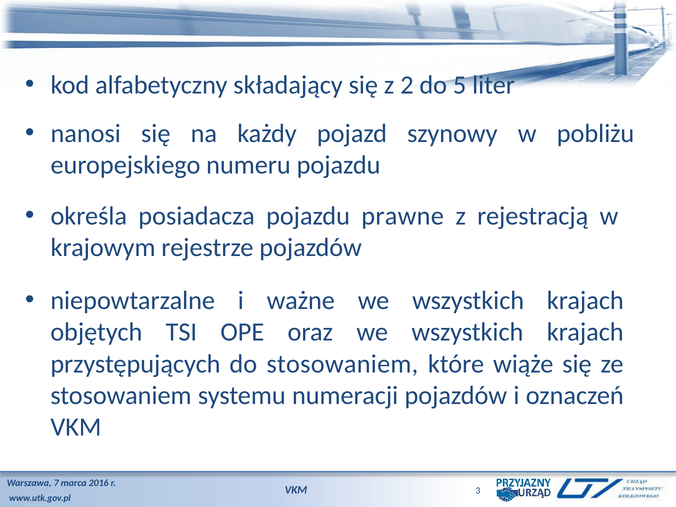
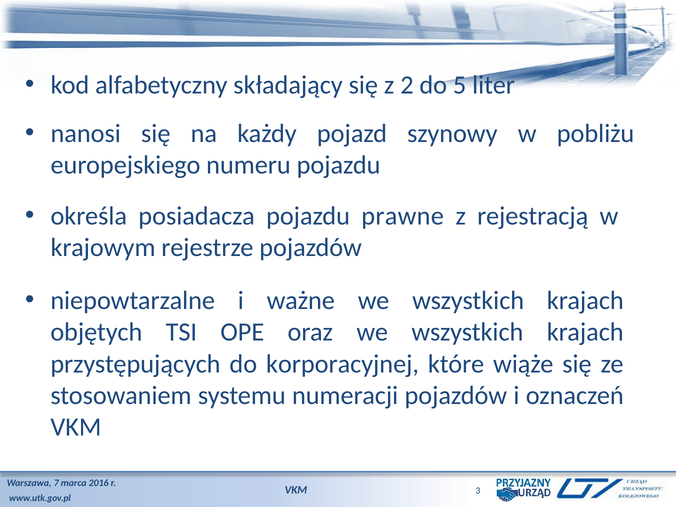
do stosowaniem: stosowaniem -> korporacyjnej (343, 364)
